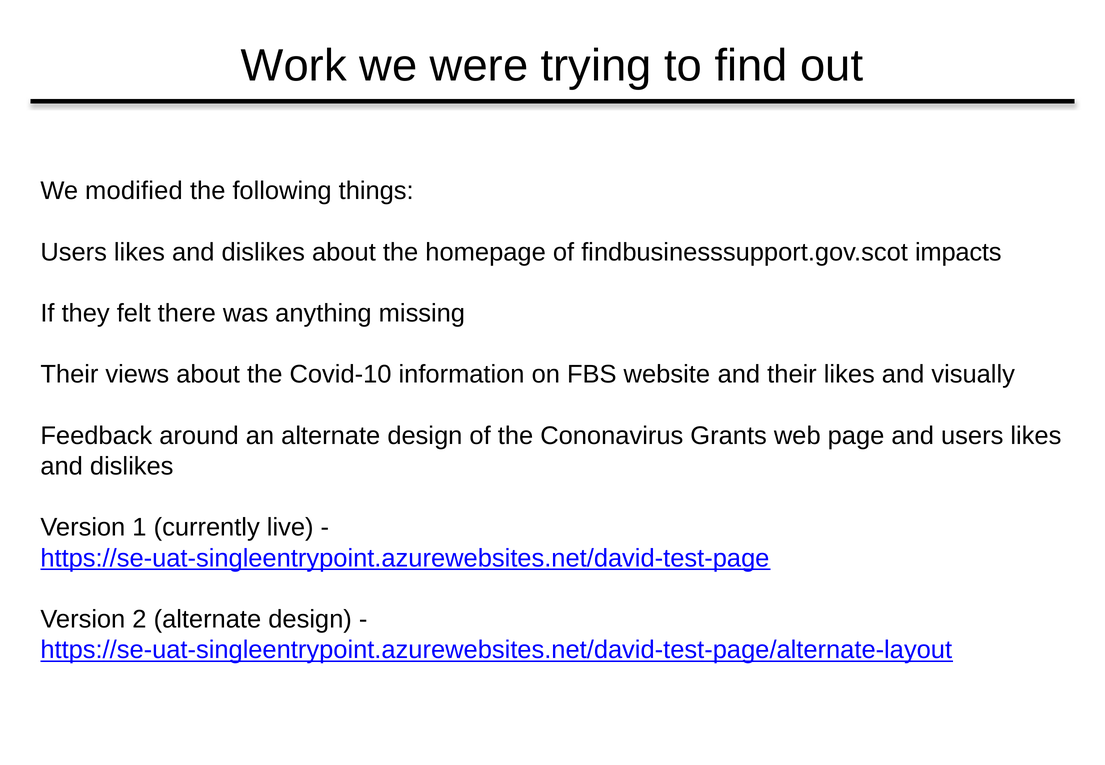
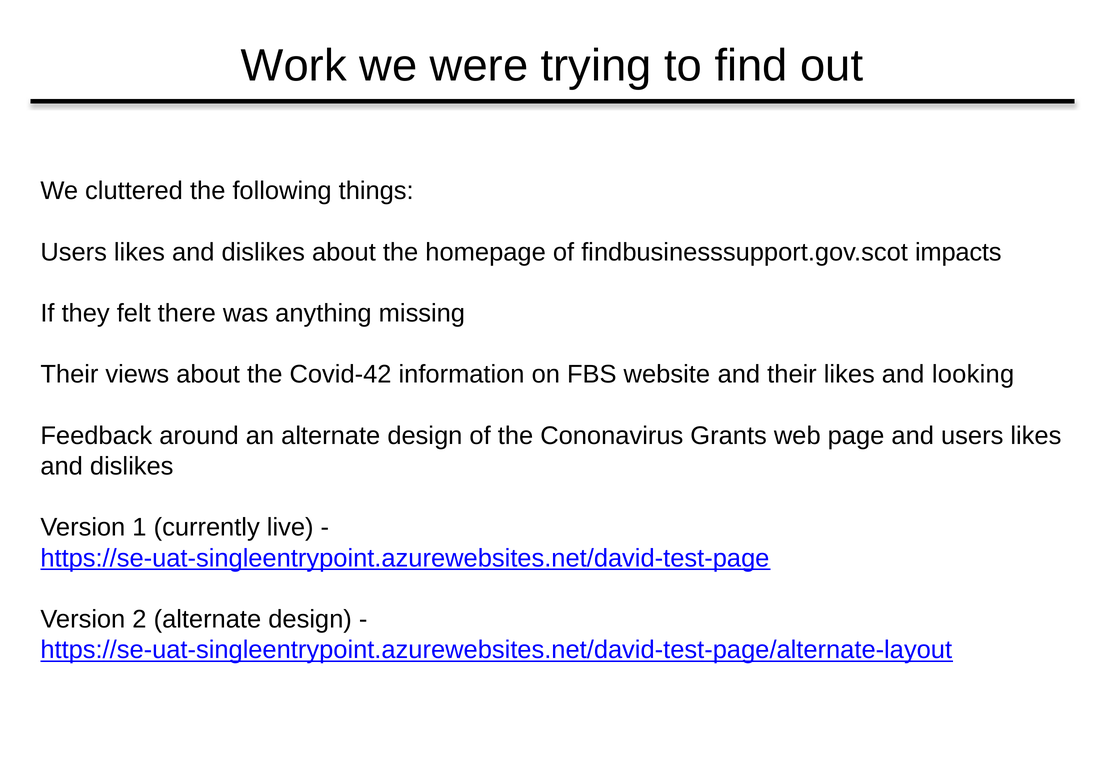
modified: modified -> cluttered (134, 191)
Covid-10: Covid-10 -> Covid-42 (341, 375)
visually: visually -> looking (973, 375)
